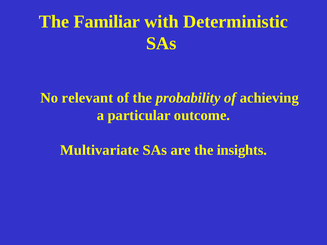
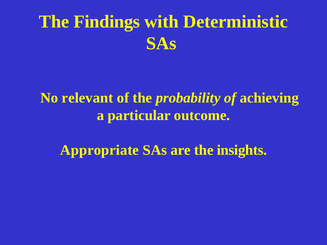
Familiar: Familiar -> Findings (107, 22)
Multivariate: Multivariate -> Appropriate (100, 150)
